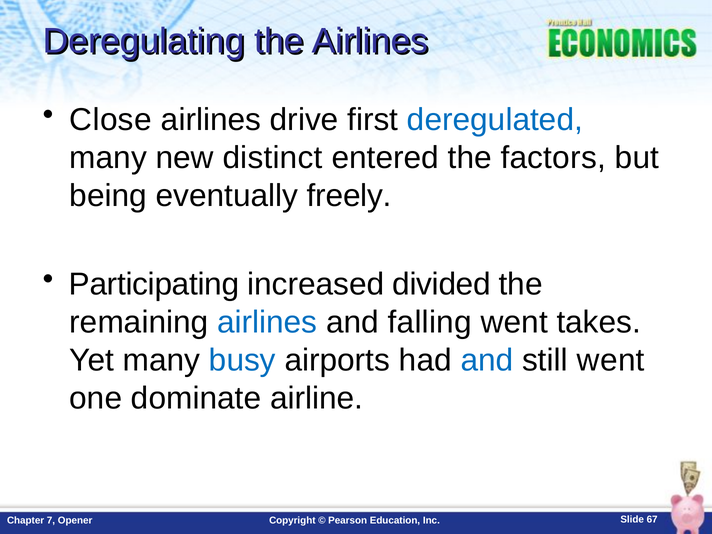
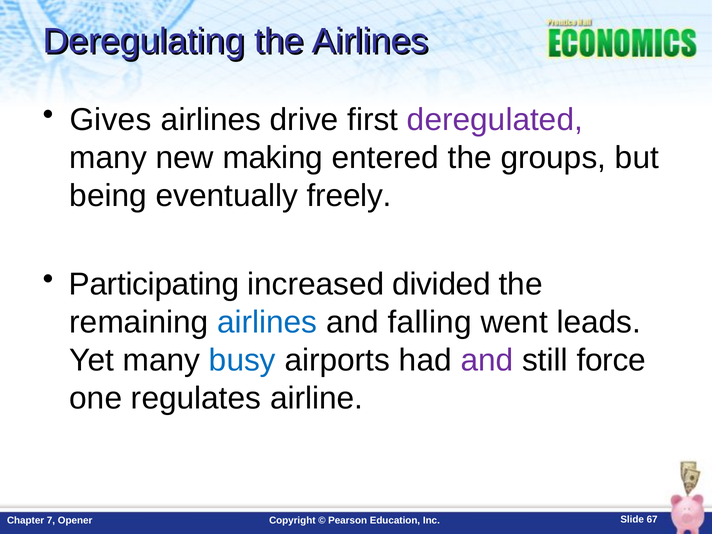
Close: Close -> Gives (111, 120)
deregulated colour: blue -> purple (495, 120)
distinct: distinct -> making (273, 158)
factors: factors -> groups (553, 158)
takes: takes -> leads (599, 322)
and colour: blue -> purple (487, 360)
still went: went -> force (611, 360)
dominate: dominate -> regulates (196, 398)
